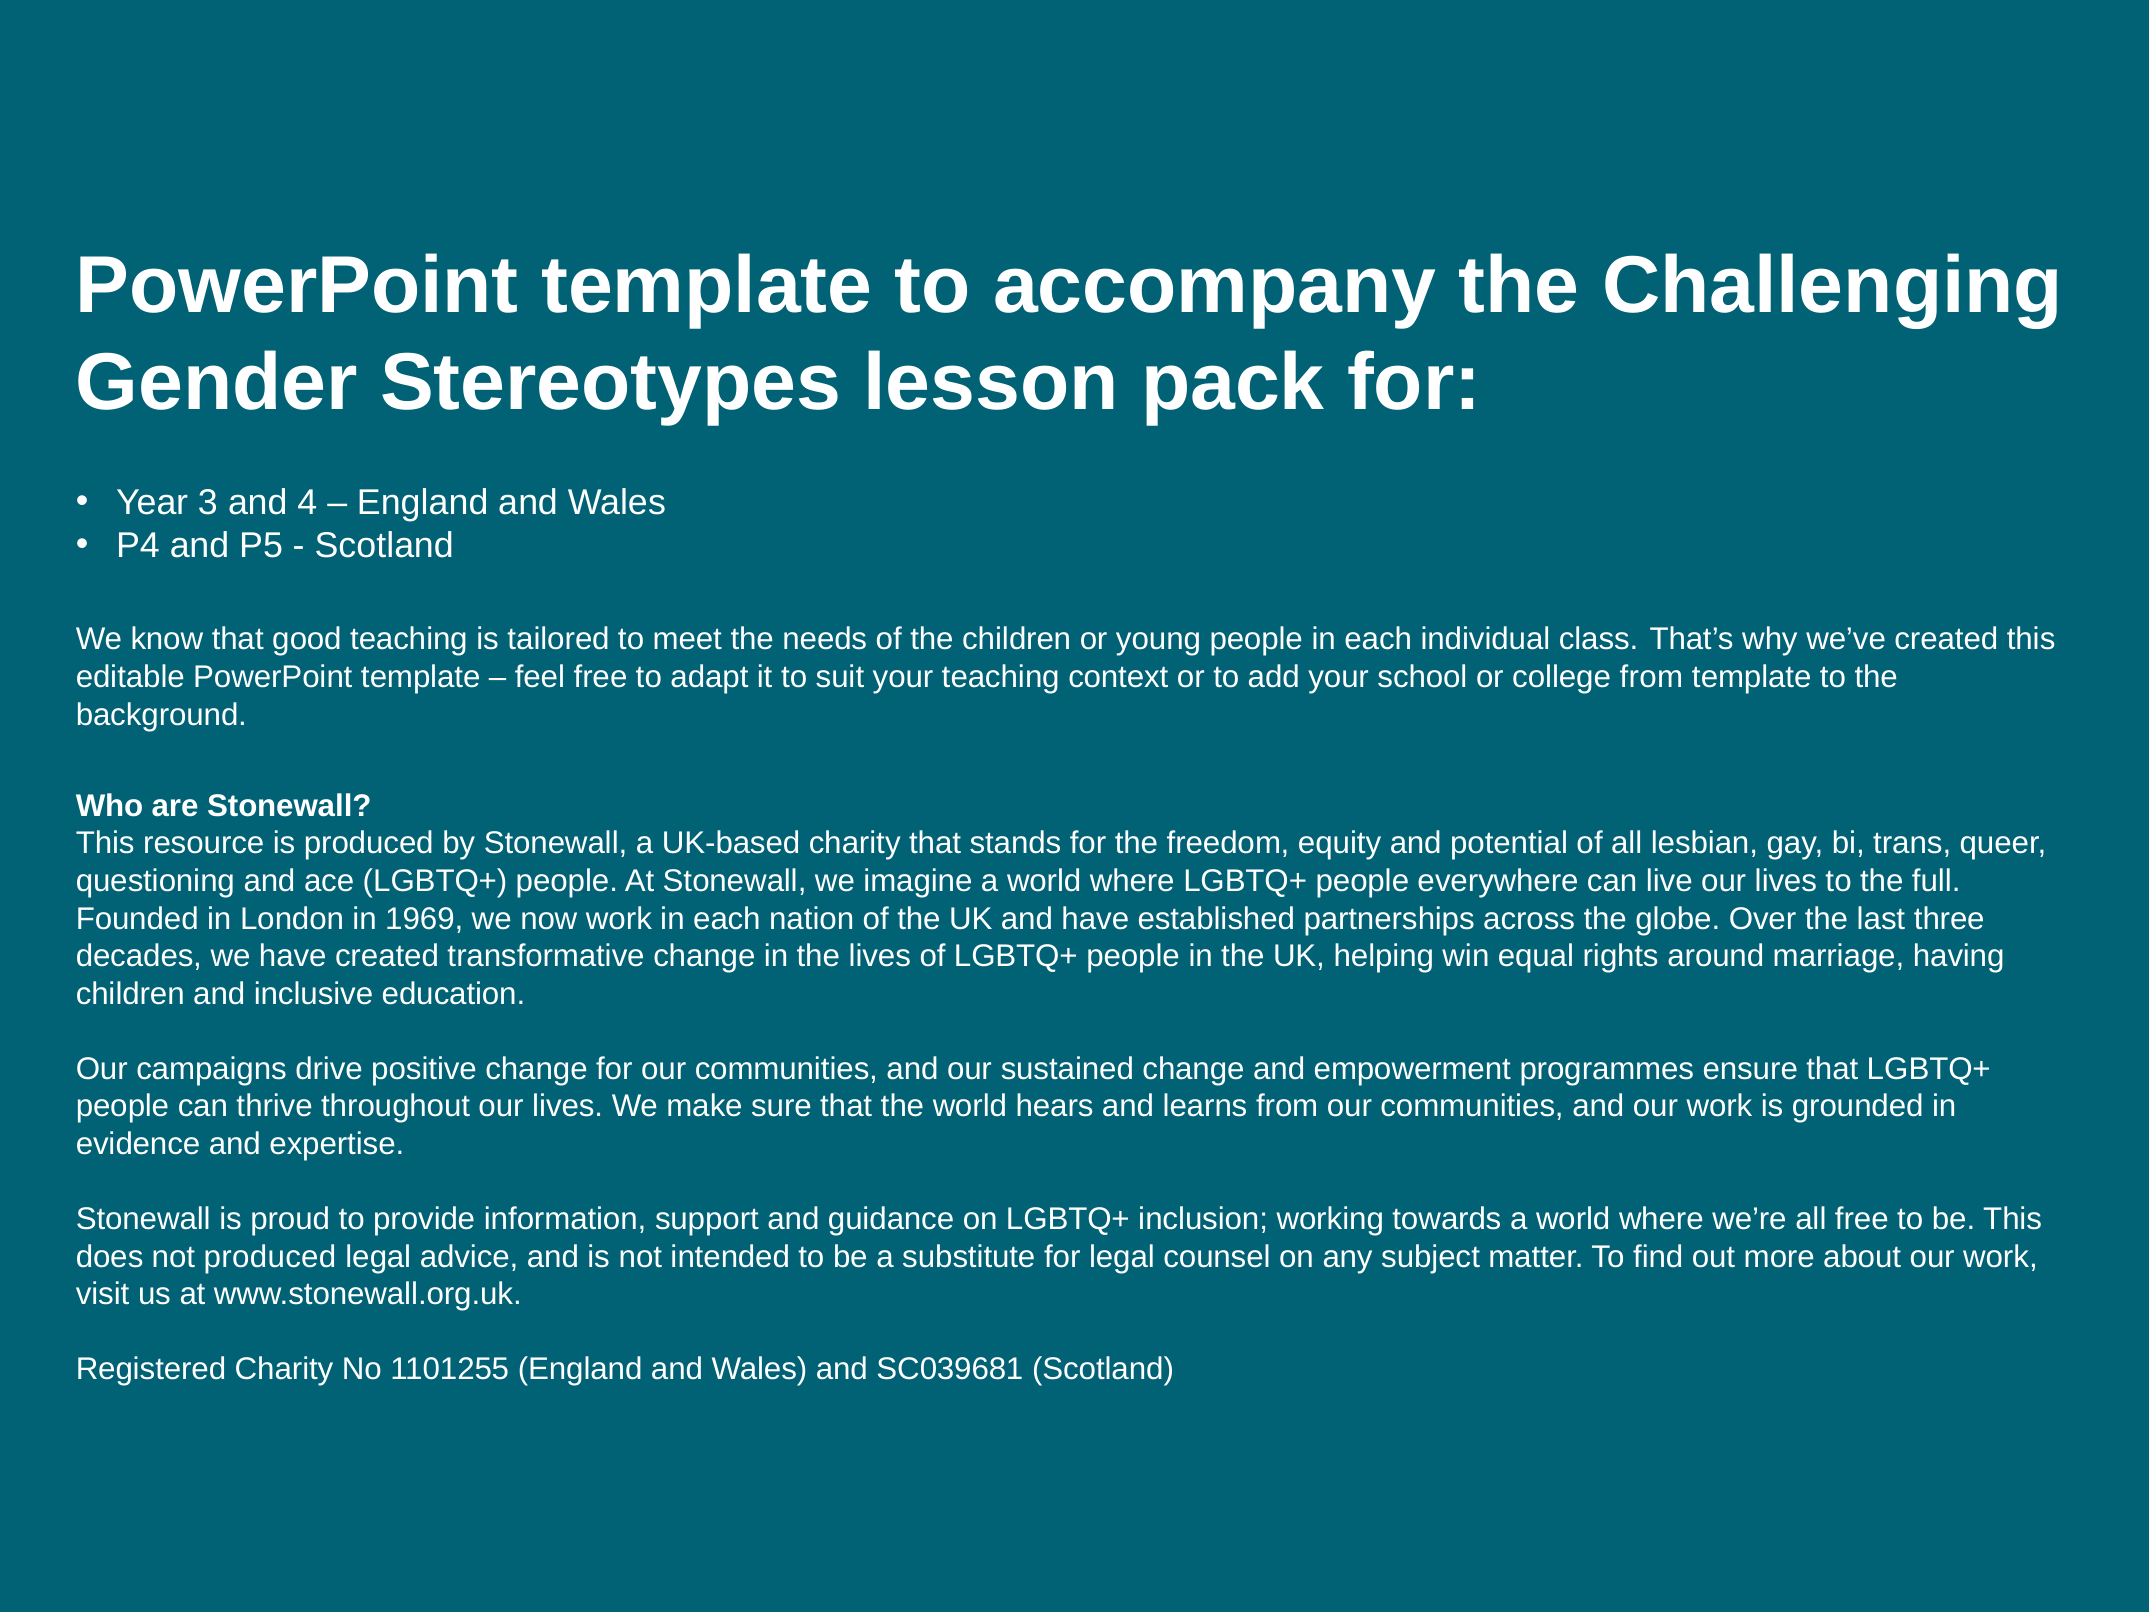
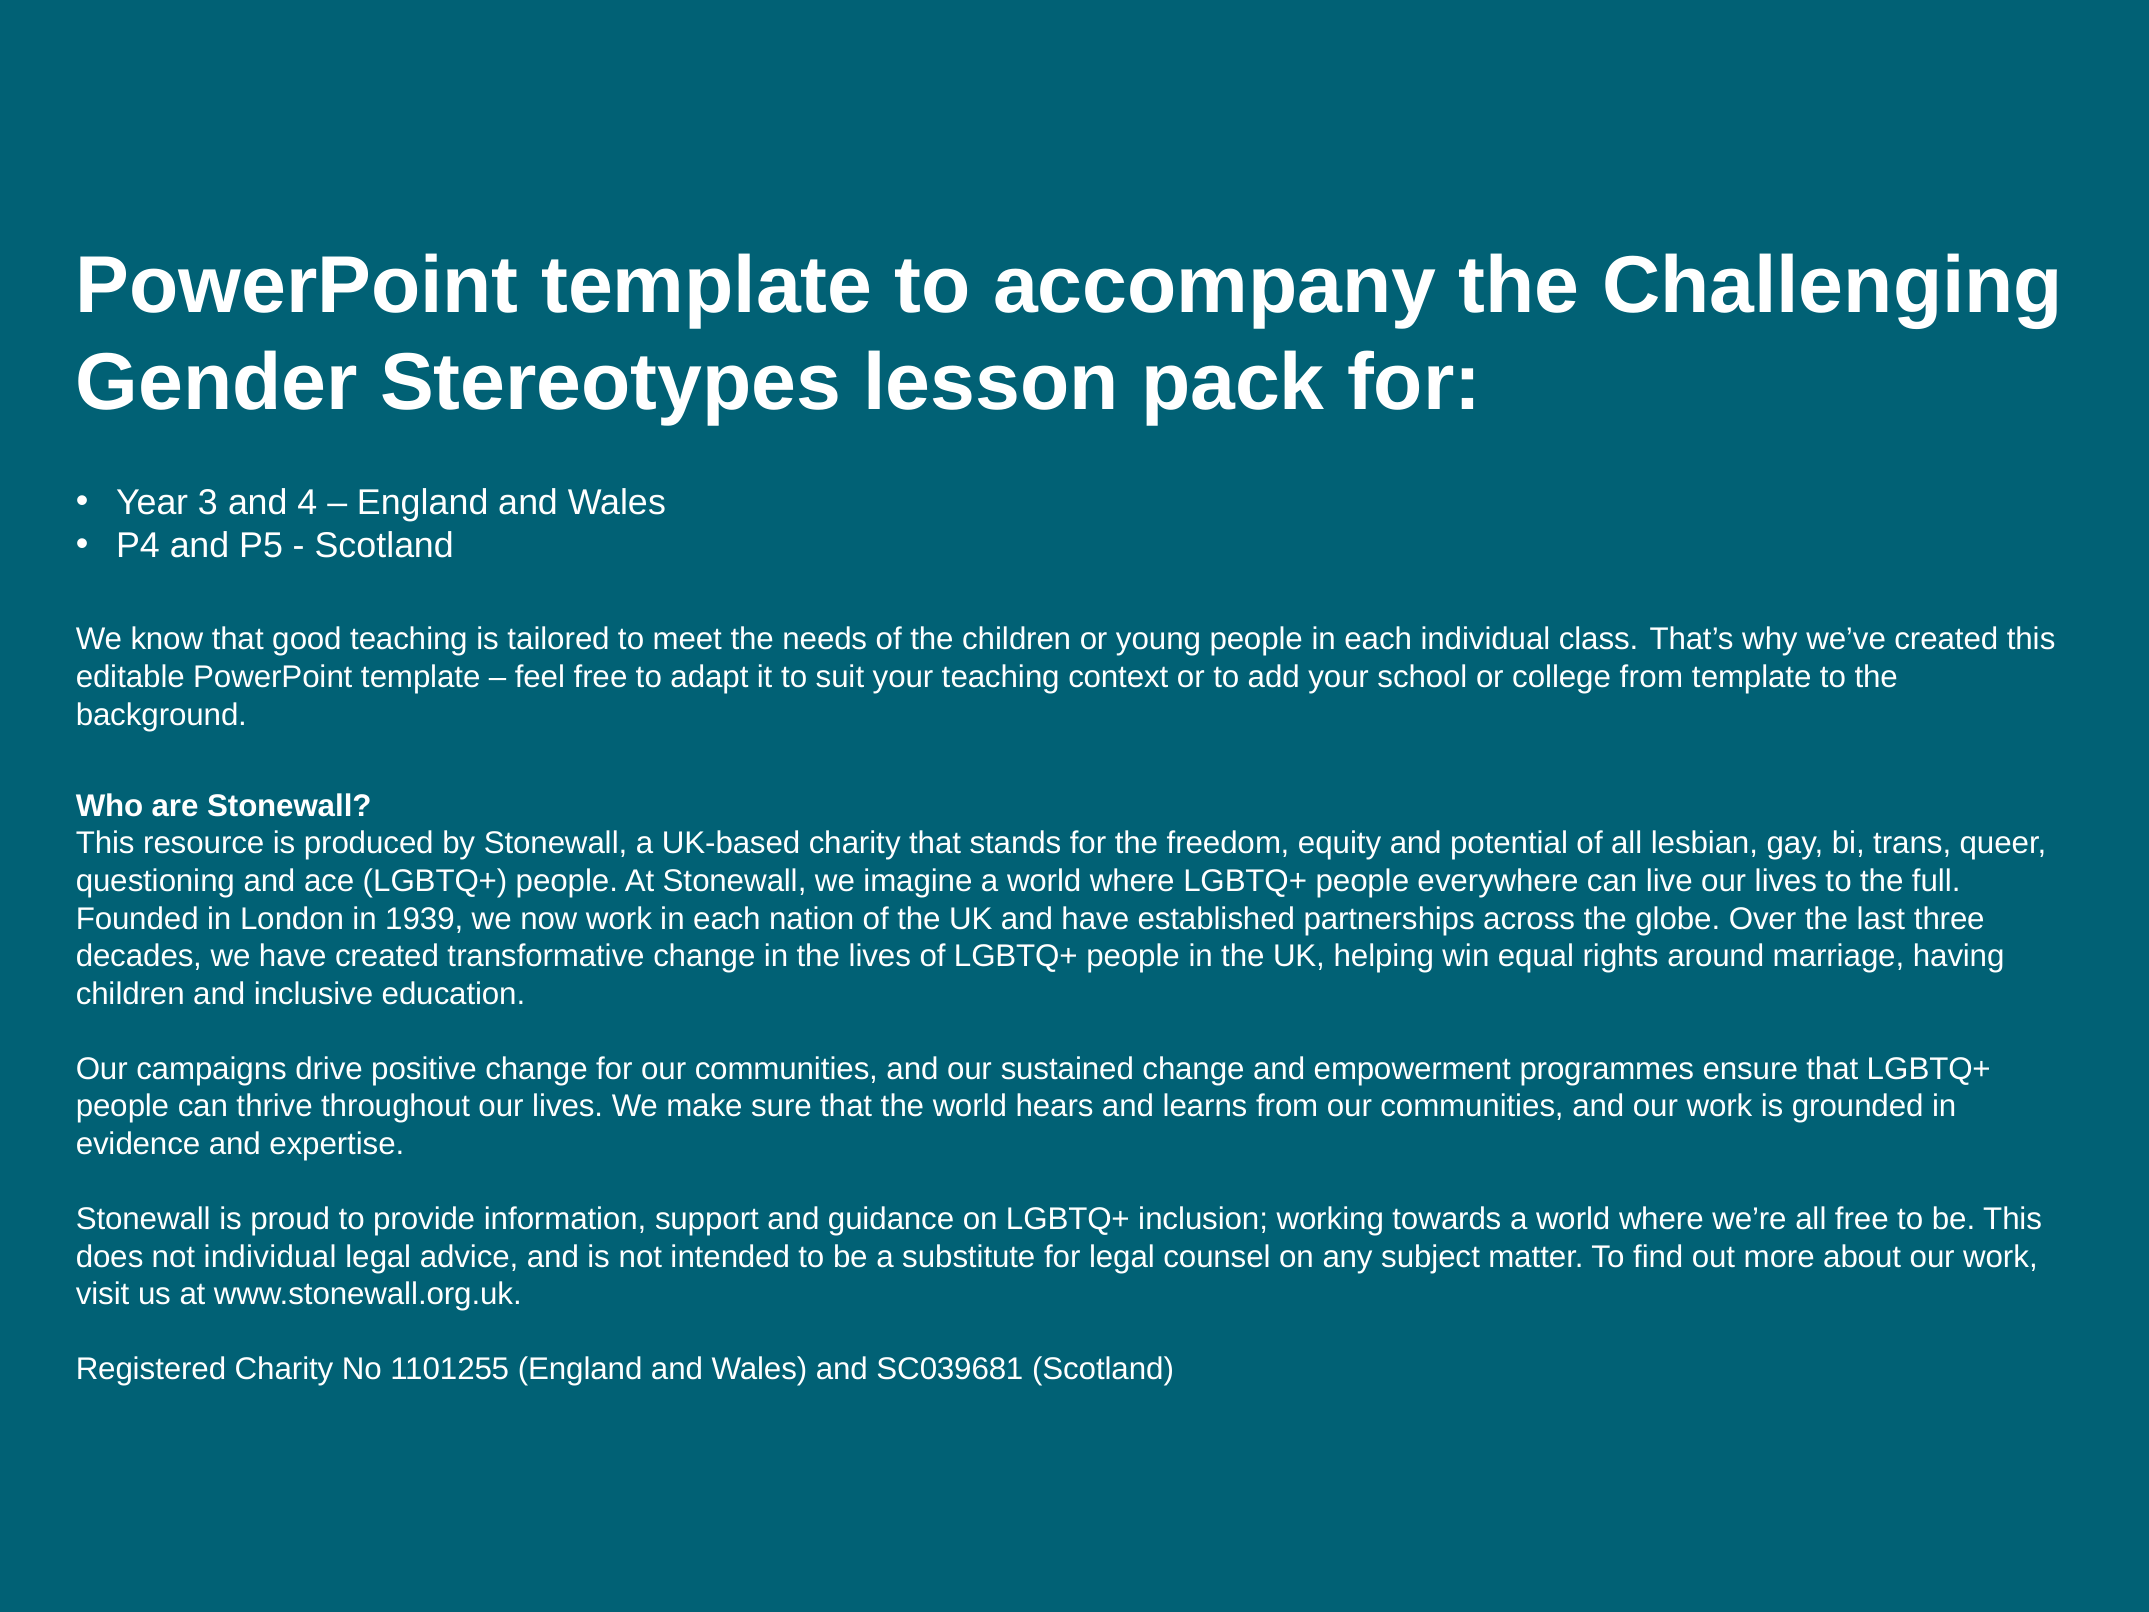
1969: 1969 -> 1939 (424, 919)
not produced: produced -> individual (270, 1257)
